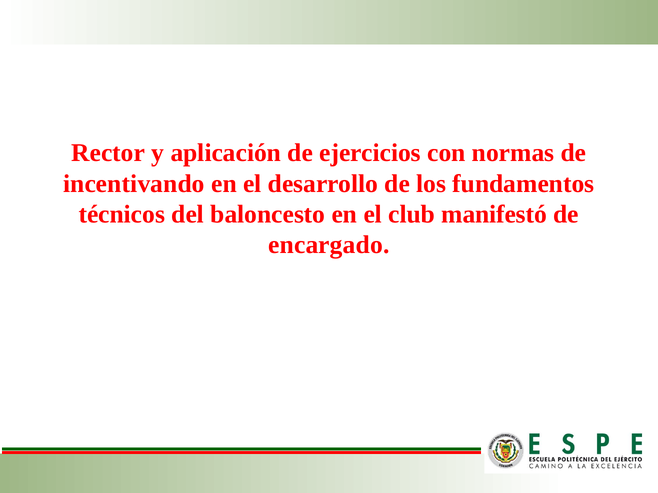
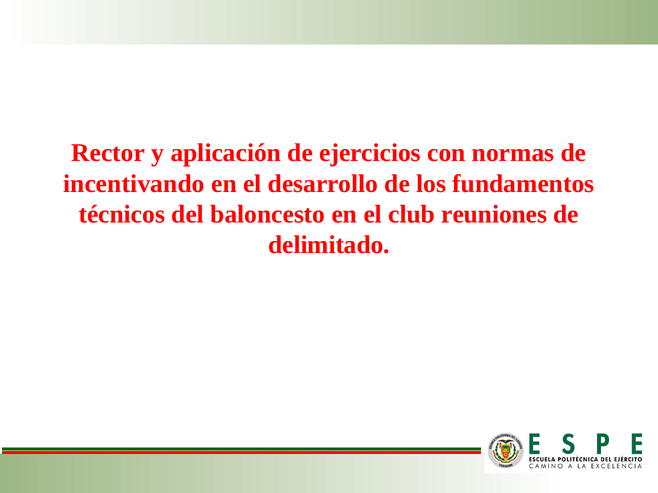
manifestó: manifestó -> reuniones (494, 215)
encargado: encargado -> delimitado (329, 245)
